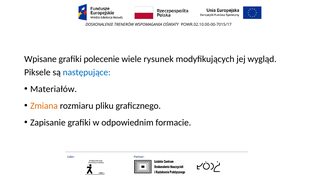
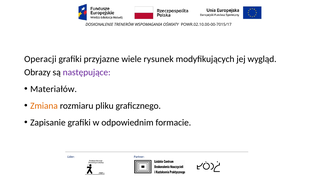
Wpisane: Wpisane -> Operacji (40, 59)
polecenie: polecenie -> przyjazne (102, 59)
Piksele: Piksele -> Obrazy (37, 72)
następujące colour: blue -> purple (87, 72)
